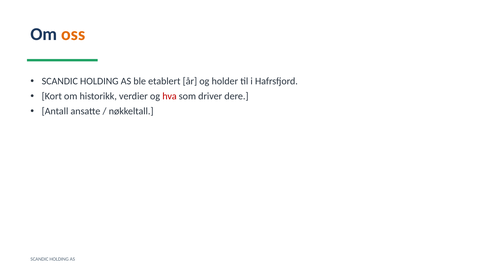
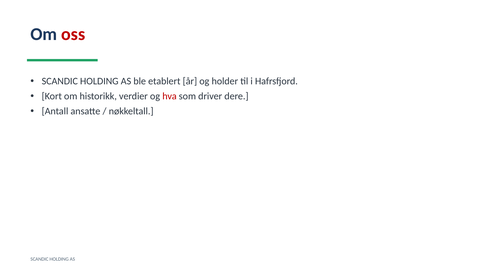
oss colour: orange -> red (73, 34)
